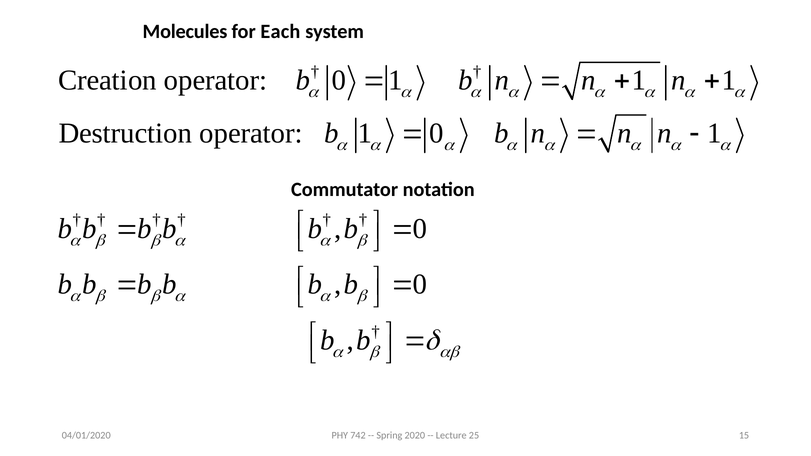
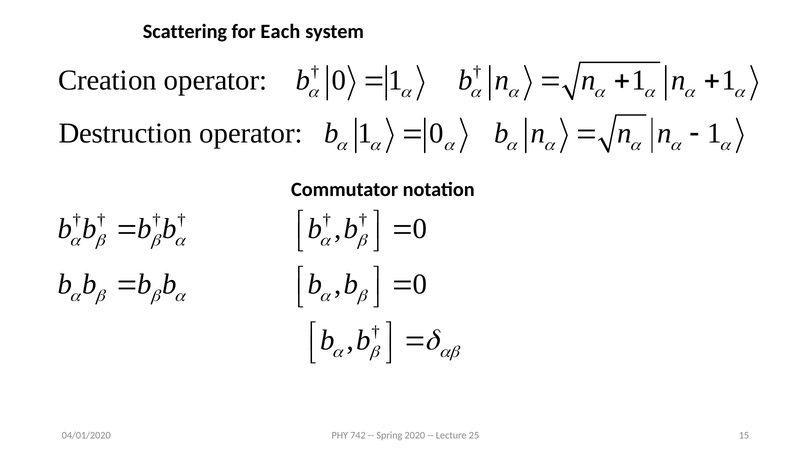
Molecules: Molecules -> Scattering (185, 32)
